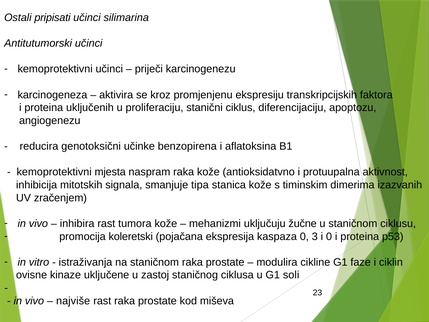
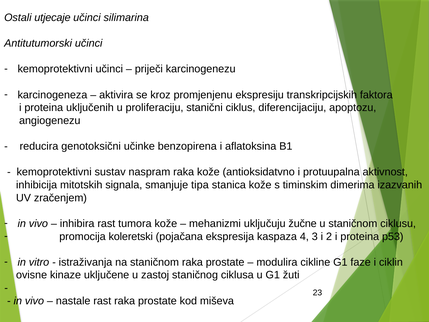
pripisati: pripisati -> utjecaje (52, 18)
mjesta: mjesta -> sustav (110, 172)
kaspaza 0: 0 -> 4 (304, 236)
i 0: 0 -> 2 (329, 236)
soli: soli -> žuti (291, 275)
najviše: najviše -> nastale (73, 301)
